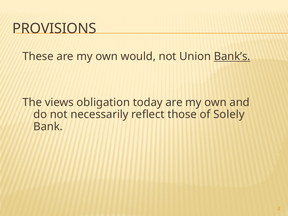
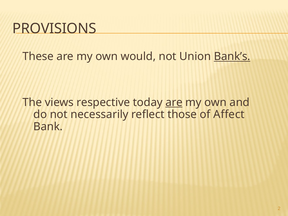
obligation: obligation -> respective (103, 102)
are underline: none -> present (174, 102)
Solely: Solely -> Affect (229, 114)
